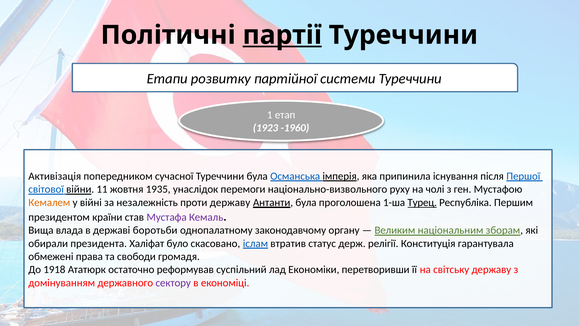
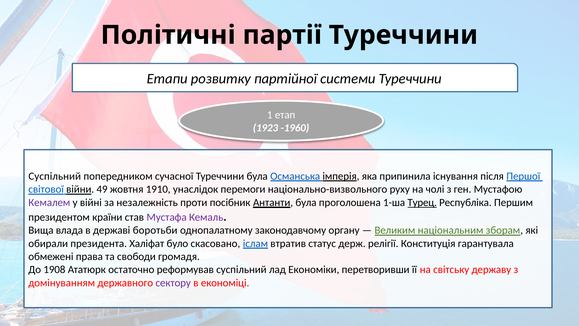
партії underline: present -> none (282, 35)
Активізація: Активізація -> Суспільний (55, 176)
11: 11 -> 49 (102, 189)
1935: 1935 -> 1910 (158, 189)
Кемалем colour: orange -> purple (49, 202)
проти державу: державу -> посібник (230, 202)
1918: 1918 -> 1908 (54, 269)
